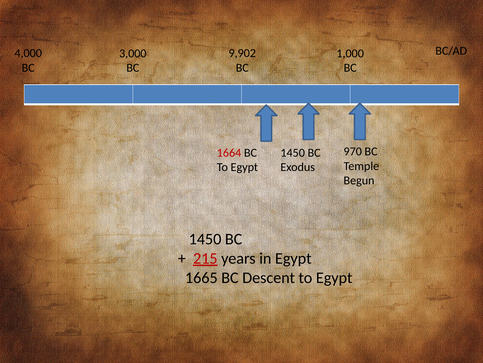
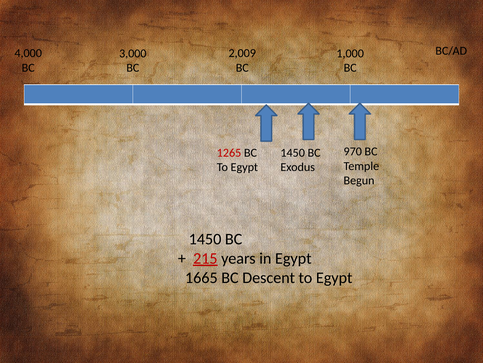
9,902: 9,902 -> 2,009 (242, 53)
1664: 1664 -> 1265 (229, 152)
